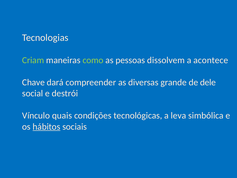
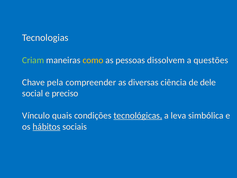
como colour: light green -> yellow (93, 60)
acontece: acontece -> questões (211, 60)
dará: dará -> pela (55, 82)
grande: grande -> ciência (174, 82)
destrói: destrói -> preciso (65, 93)
tecnológicas underline: none -> present (138, 115)
